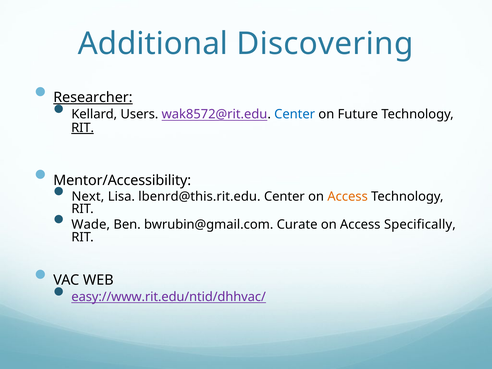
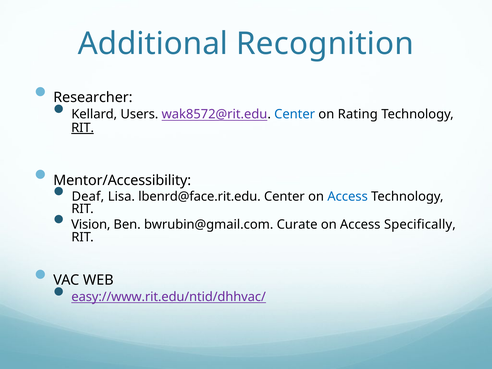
Discovering: Discovering -> Recognition (325, 44)
Researcher underline: present -> none (93, 98)
Future: Future -> Rating (358, 114)
Next: Next -> Deaf (88, 196)
lbenrd@this.rit.edu: lbenrd@this.rit.edu -> lbenrd@face.rit.edu (200, 196)
Access colour: orange -> blue (348, 196)
Wade: Wade -> Vision (91, 225)
